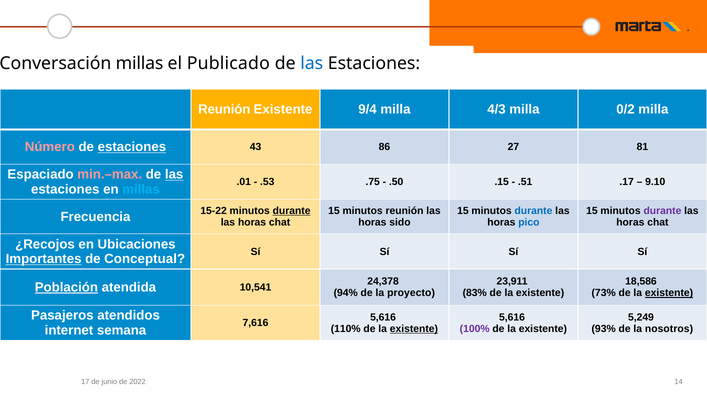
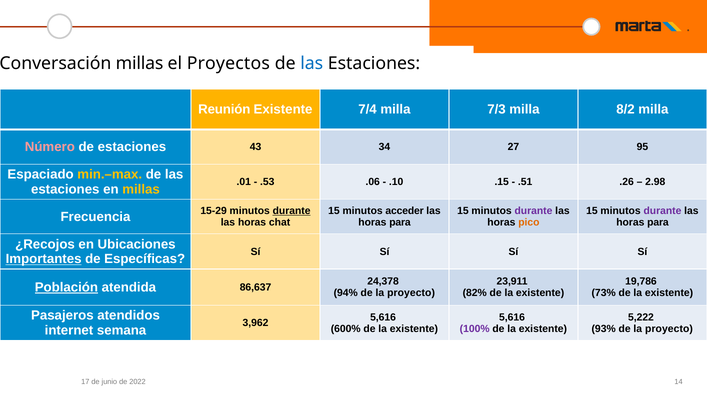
Publicado: Publicado -> Proyectos (228, 63)
9/4: 9/4 -> 7/4 (368, 109)
4/3: 4/3 -> 7/3 (497, 109)
0/2: 0/2 -> 8/2 (625, 109)
estaciones underline: present -> none (132, 147)
86: 86 -> 34 (384, 147)
81: 81 -> 95 (642, 147)
min.–max colour: pink -> yellow (110, 174)
las underline: present -> none (174, 174)
.75: .75 -> .06 (373, 182)
.50: .50 -> .10 (396, 182)
.17: .17 -> .26 (627, 182)
9.10: 9.10 -> 2.98 (655, 182)
millas colour: light blue -> yellow (141, 189)
minutos reunión: reunión -> acceder (405, 211)
durante colour: blue -> purple (533, 211)
15-22: 15-22 -> 15-29 (214, 211)
sido: sido -> para (400, 222)
pico colour: blue -> orange (529, 222)
chat: chat -> para (658, 222)
Conceptual: Conceptual -> Específicas (145, 259)
18,586: 18,586 -> 19,786 (641, 281)
10,541: 10,541 -> 86,637 (256, 287)
83%: 83% -> 82% (475, 293)
existente underline: present -> none (669, 293)
5,249: 5,249 -> 5,222 (641, 317)
7,616: 7,616 -> 3,962 (256, 323)
110%: 110% -> 600% (346, 329)
existente underline: present -> none (414, 329)
93% de la nosotros: nosotros -> proyecto (669, 329)
